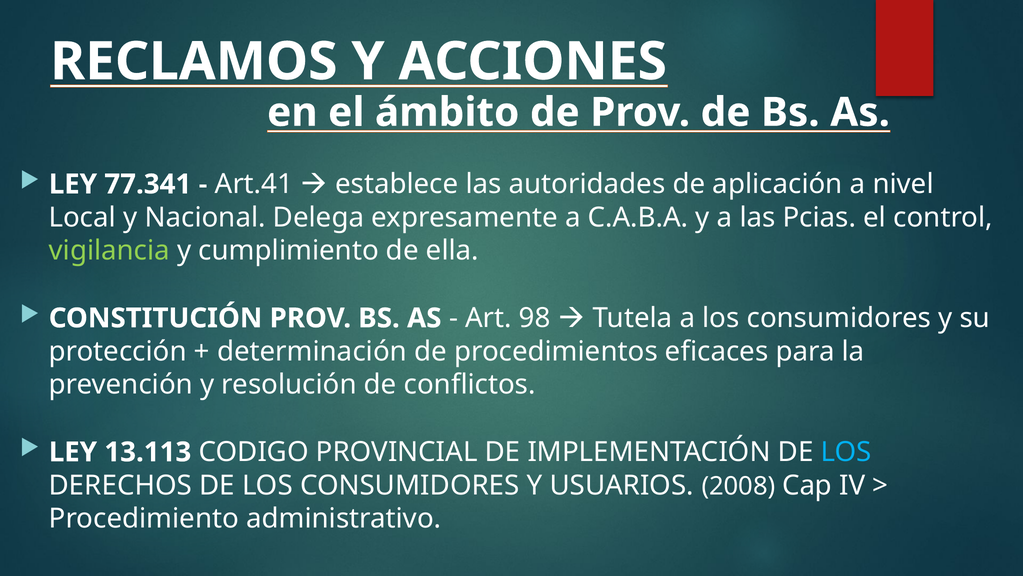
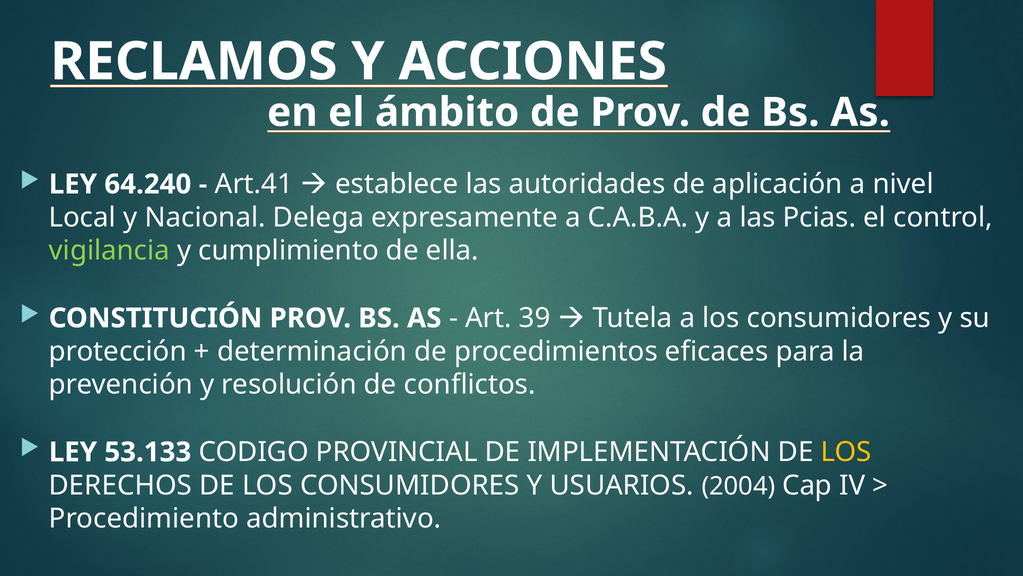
77.341: 77.341 -> 64.240 (148, 184)
98: 98 -> 39 (535, 318)
13.113: 13.113 -> 53.133 (148, 452)
LOS colour: light blue -> yellow (846, 452)
2008: 2008 -> 2004 (738, 486)
